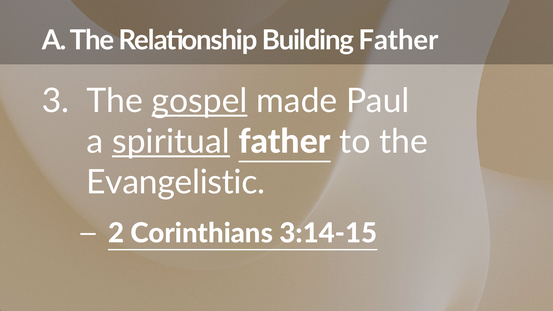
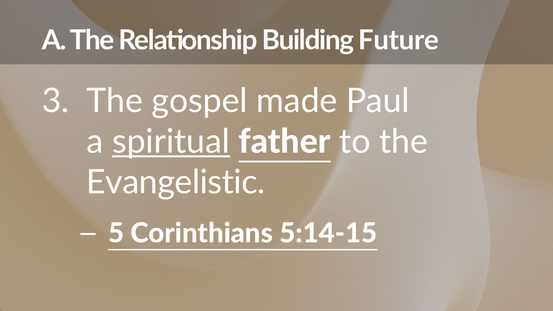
Building Father: Father -> Future (399, 40)
gospel underline: present -> none (200, 101)
2: 2 -> 5 (116, 234)
3:14-15: 3:14-15 -> 5:14-15 (328, 234)
